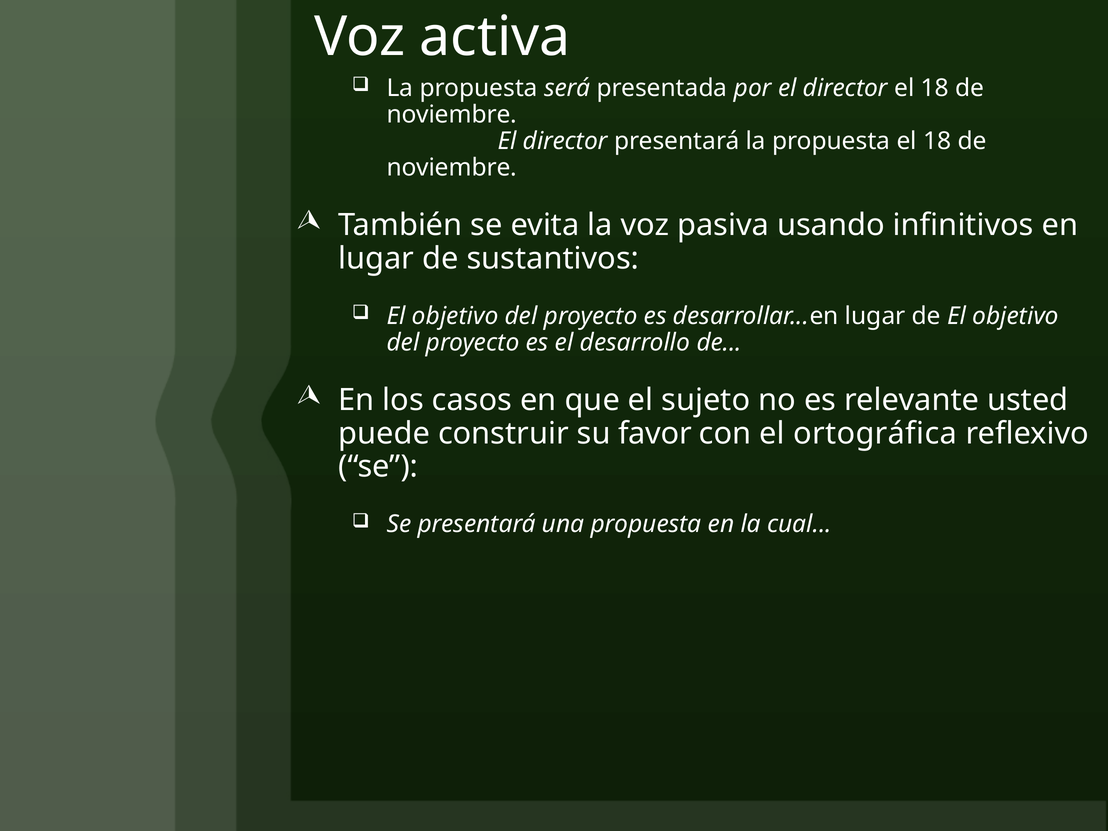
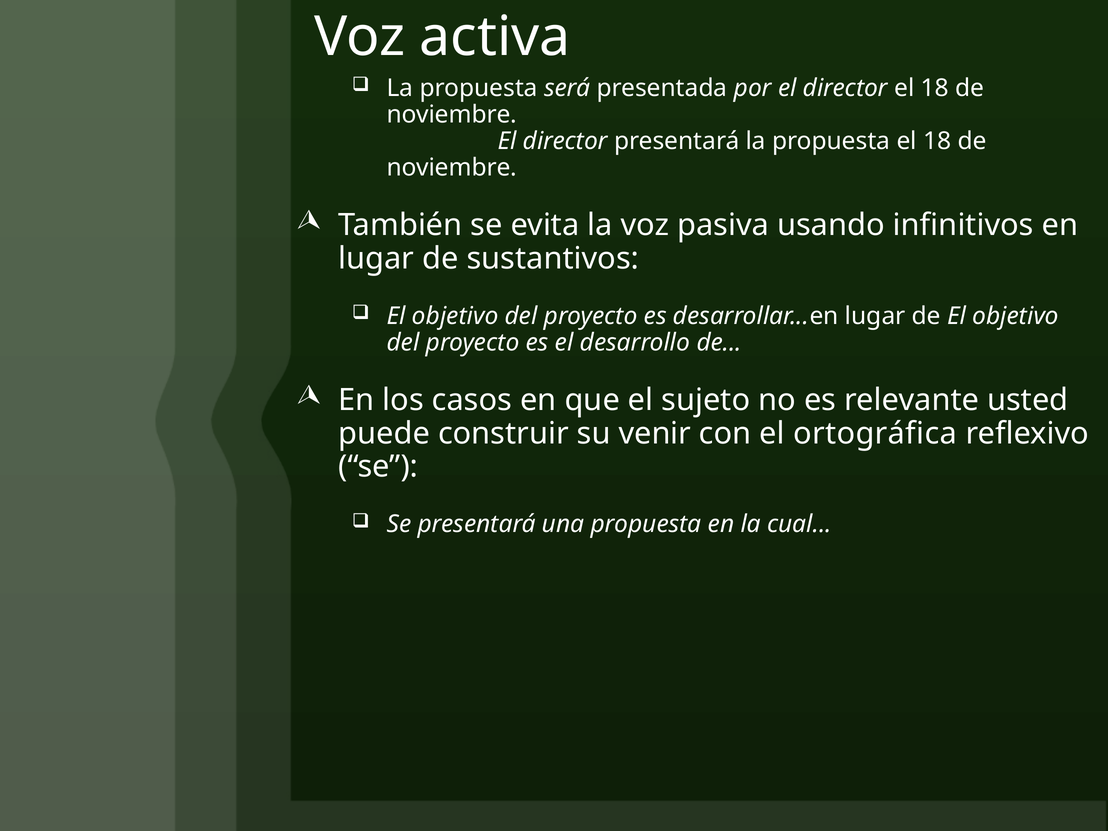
favor: favor -> venir (655, 433)
